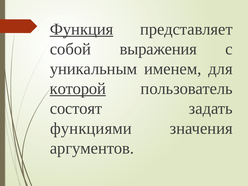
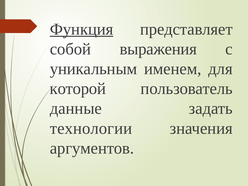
которой underline: present -> none (78, 89)
состоят: состоят -> данные (76, 109)
функциями: функциями -> технологии (91, 128)
